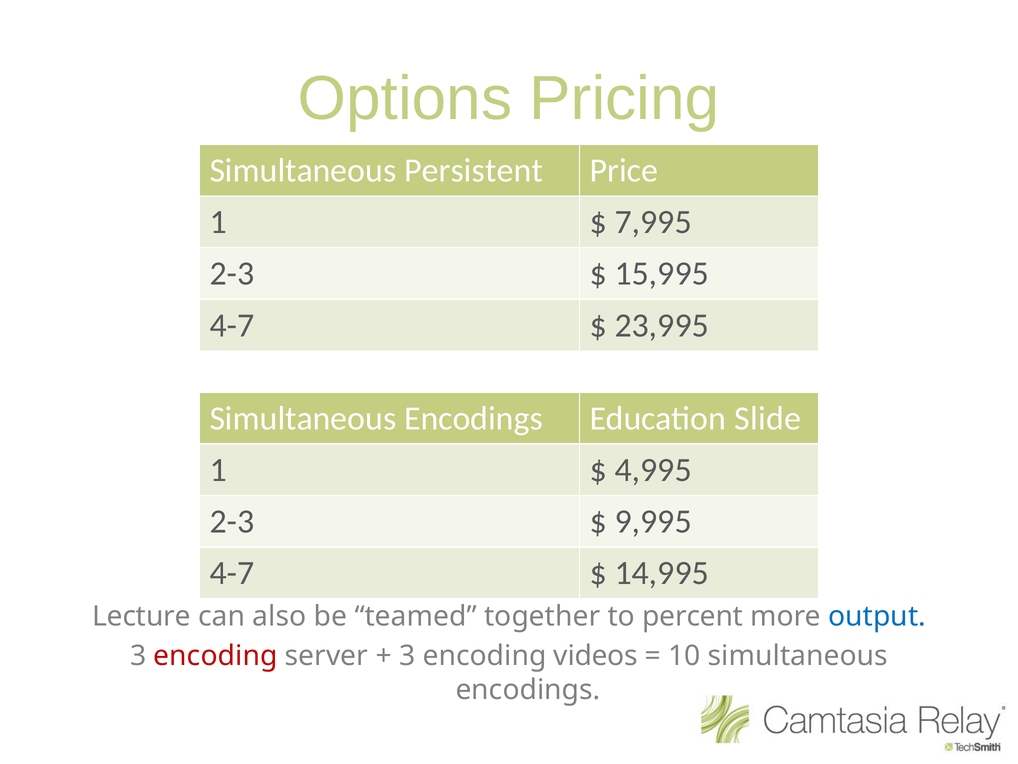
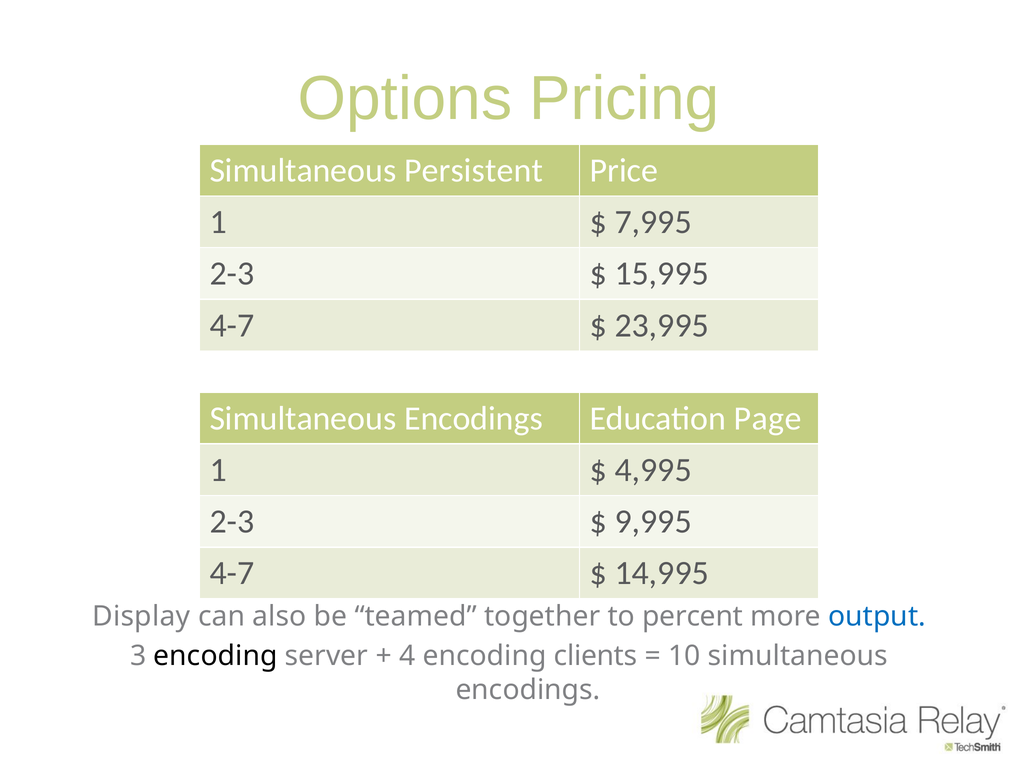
Slide: Slide -> Page (768, 418)
Lecture: Lecture -> Display (141, 616)
encoding colour: red -> black (215, 656)
3: 3 -> 4 (407, 656)
videos: videos -> clients (596, 656)
